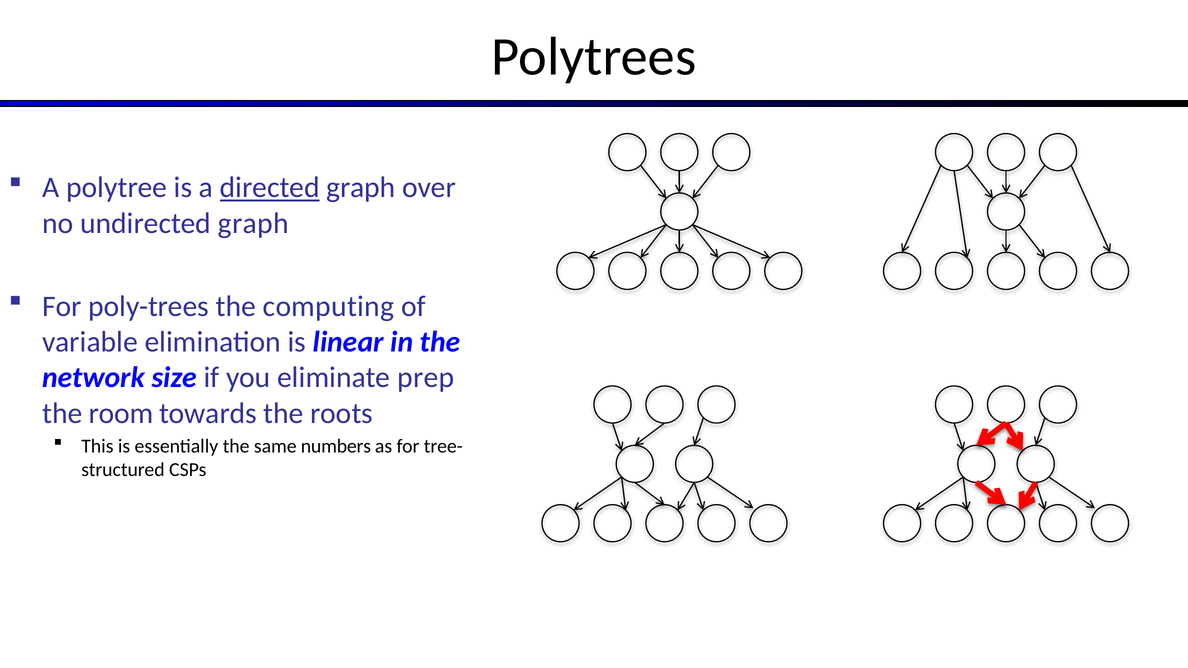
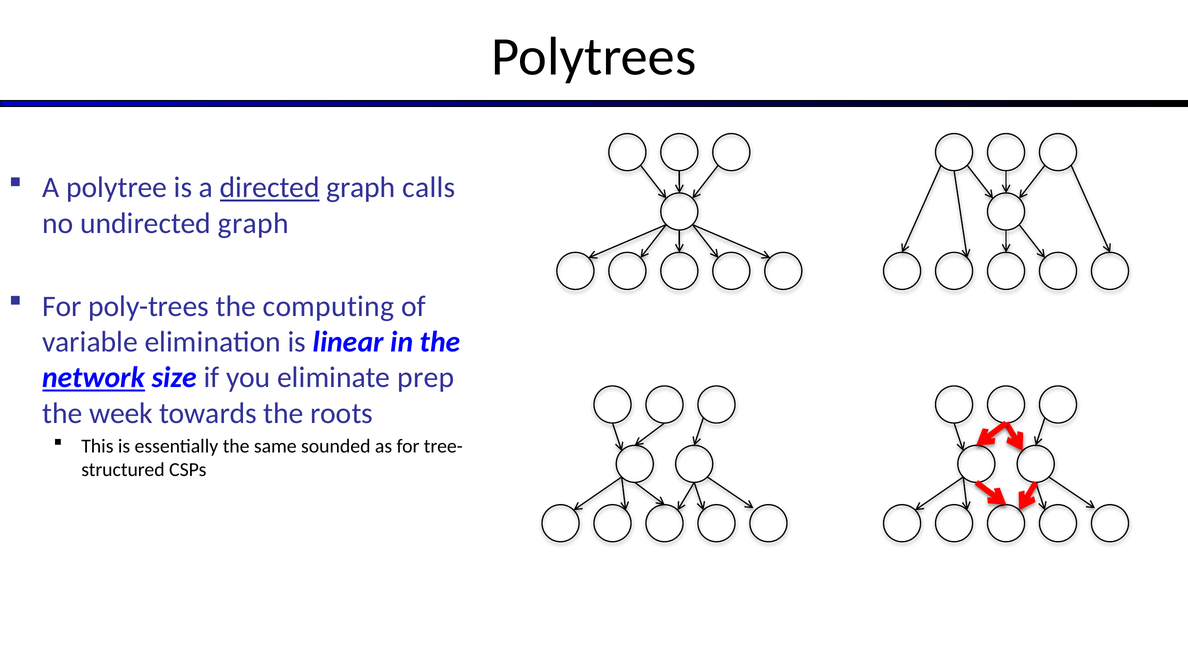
over: over -> calls (429, 188)
network underline: none -> present (94, 378)
room: room -> week (121, 413)
numbers: numbers -> sounded (336, 446)
